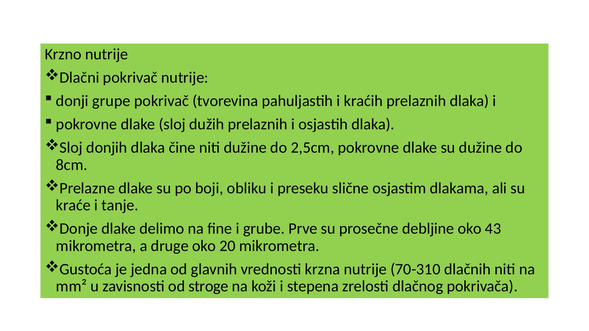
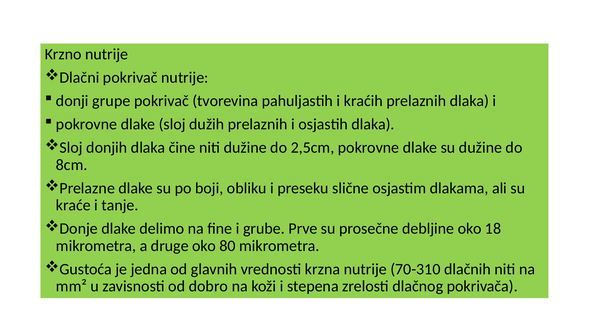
43: 43 -> 18 (493, 229)
20: 20 -> 80 (227, 246)
stroge: stroge -> dobro (208, 287)
